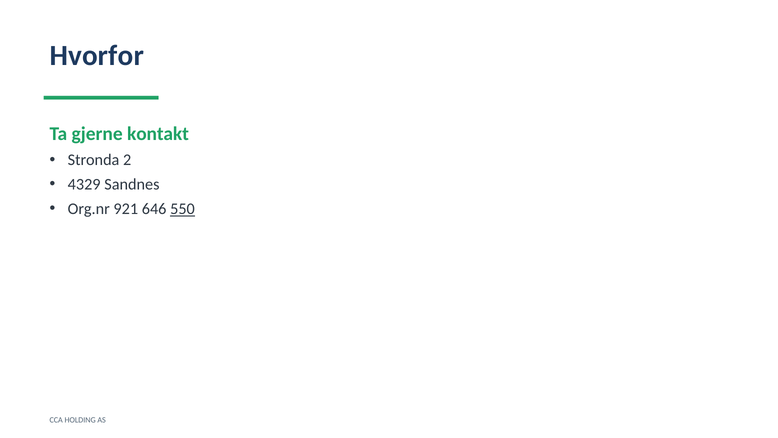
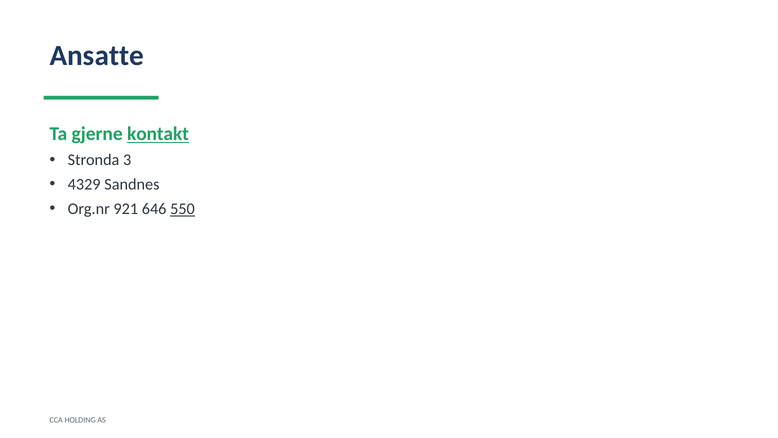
Hvorfor: Hvorfor -> Ansatte (97, 56)
kontakt underline: none -> present (158, 134)
2: 2 -> 3 (127, 160)
